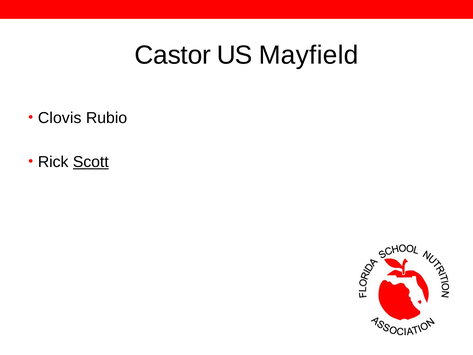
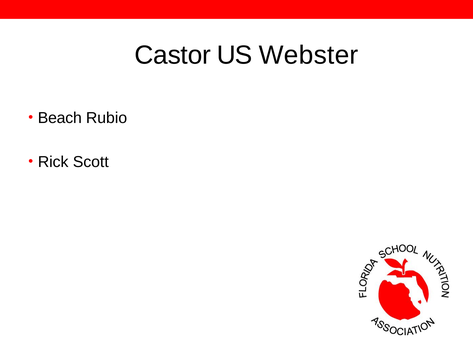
Mayfield: Mayfield -> Webster (309, 55)
Clovis: Clovis -> Beach (60, 118)
Scott underline: present -> none (91, 162)
